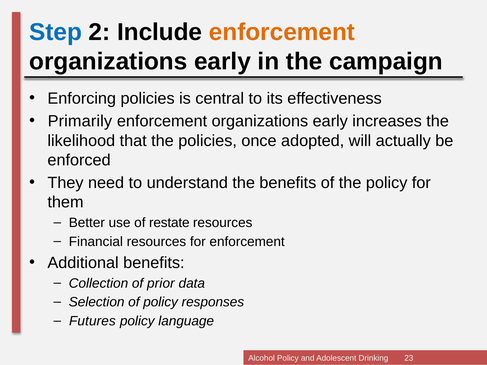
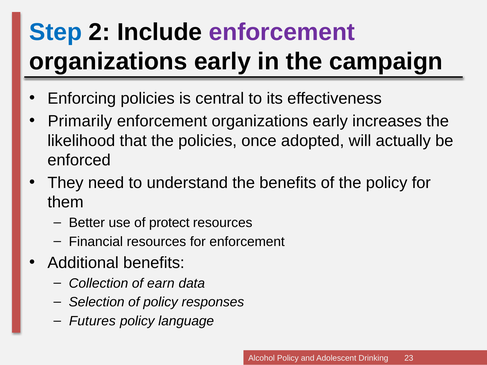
enforcement colour: orange -> purple (282, 32)
restate: restate -> protect (169, 223)
prior: prior -> earn (161, 283)
